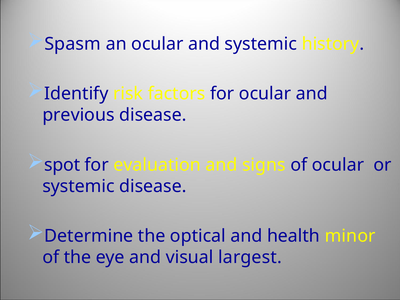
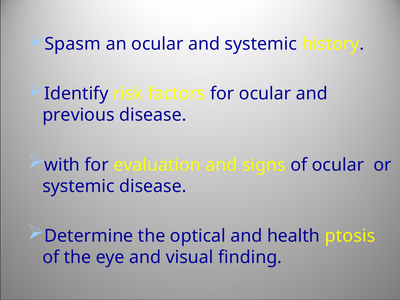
spot: spot -> with (62, 165)
minor: minor -> ptosis (350, 236)
largest: largest -> finding (250, 257)
